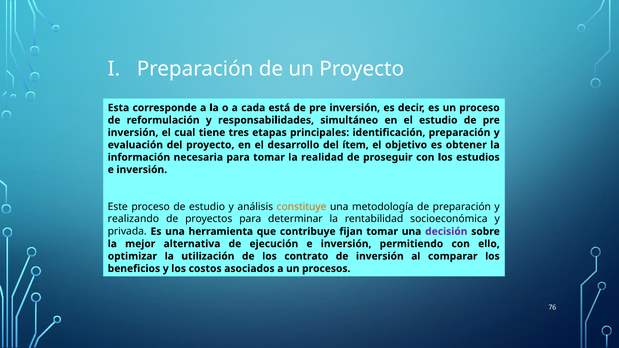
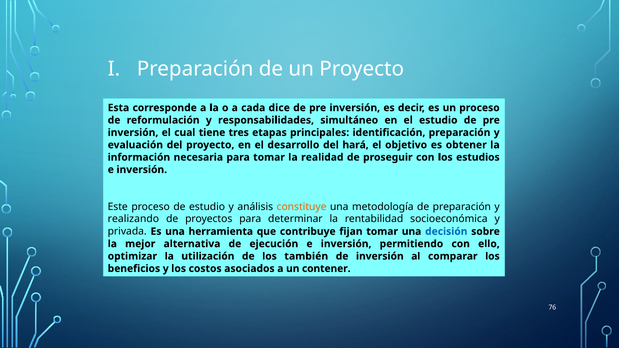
está: está -> dice (279, 108)
ítem: ítem -> hará (356, 145)
decisión colour: purple -> blue (446, 232)
contrato: contrato -> también (306, 256)
procesos: procesos -> contener (326, 269)
